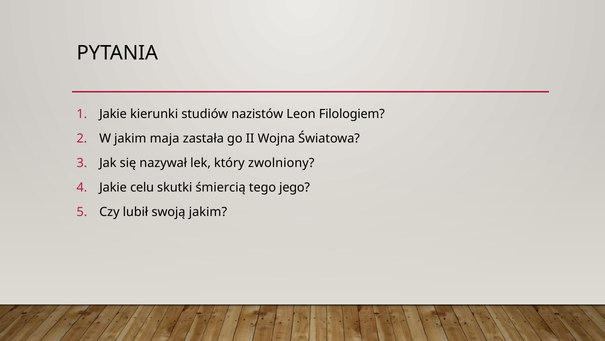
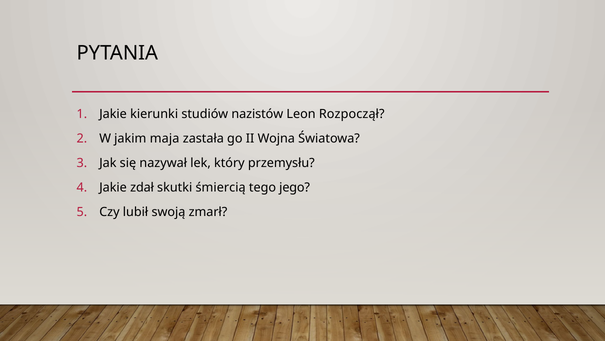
Filologiem: Filologiem -> Rozpoczął (352, 114)
zwolniony: zwolniony -> przemysłu (281, 163)
celu: celu -> zdał (142, 187)
swoją jakim: jakim -> zmarł (208, 212)
